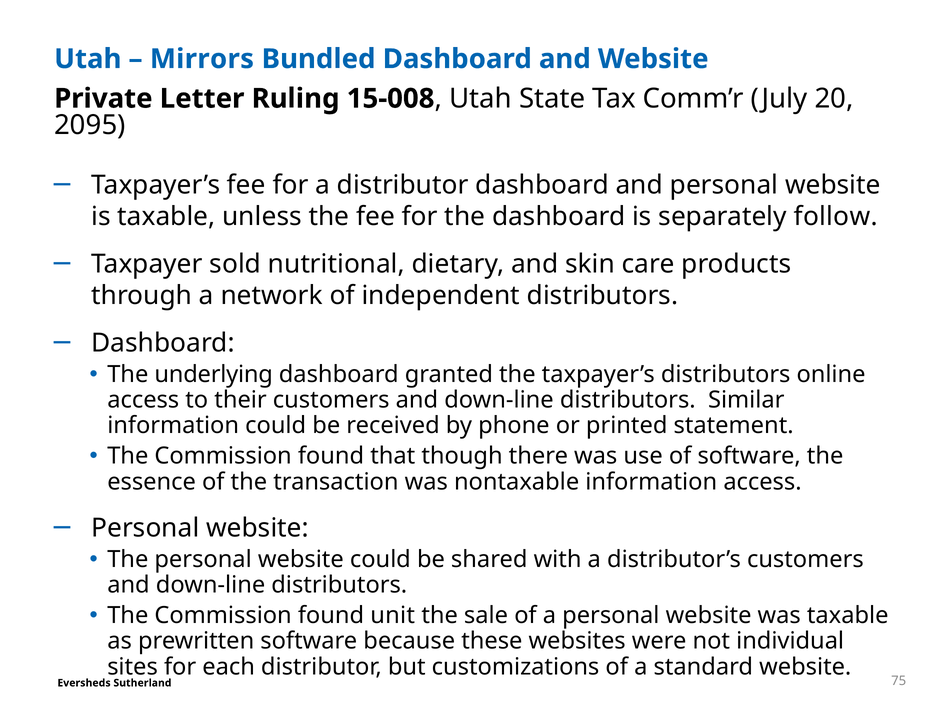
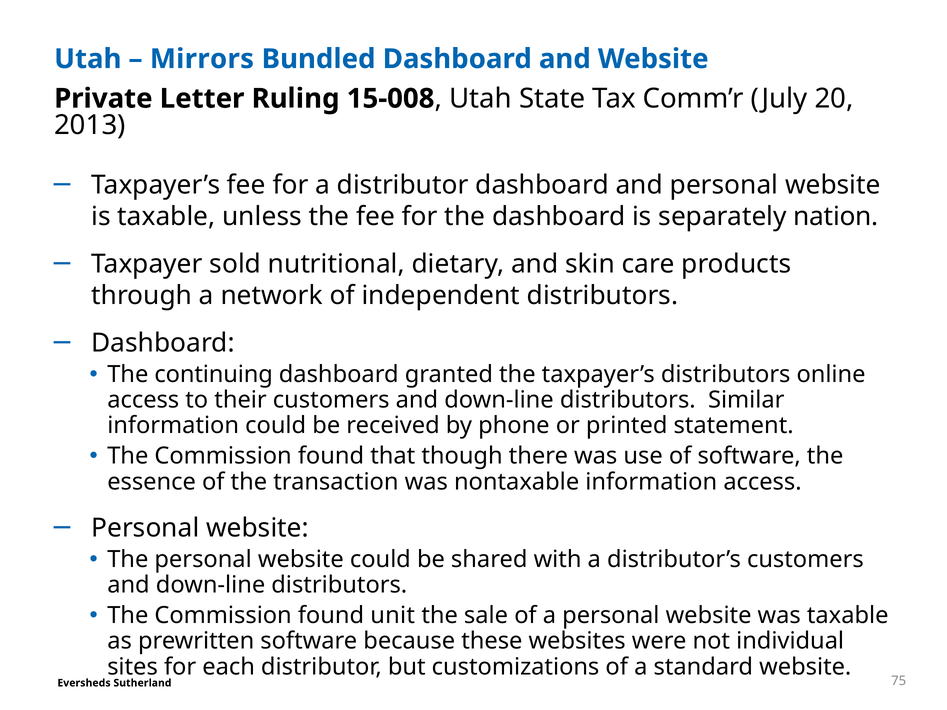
2095: 2095 -> 2013 (90, 125)
follow: follow -> nation (836, 217)
underlying: underlying -> continuing (214, 375)
